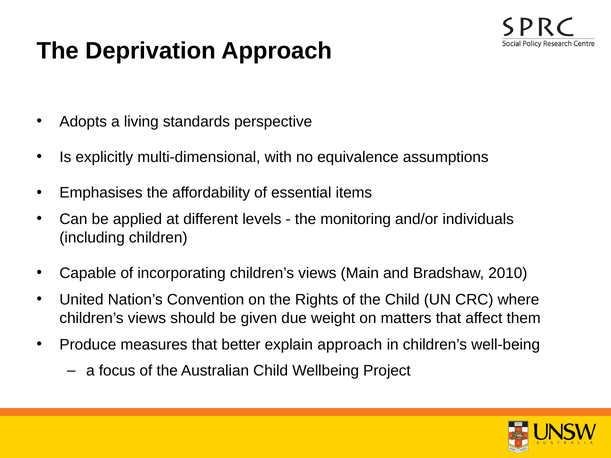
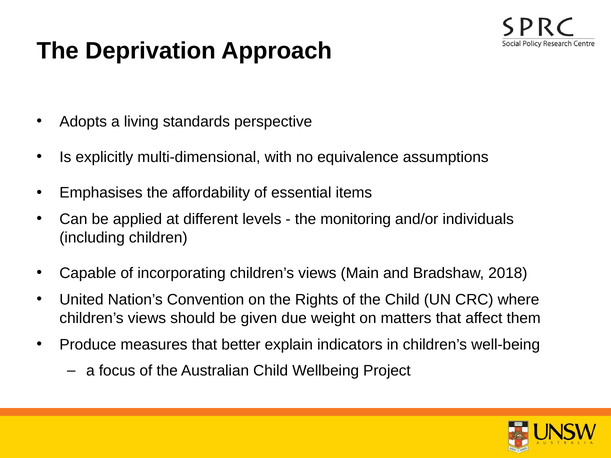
2010: 2010 -> 2018 (508, 273)
explain approach: approach -> indicators (350, 345)
